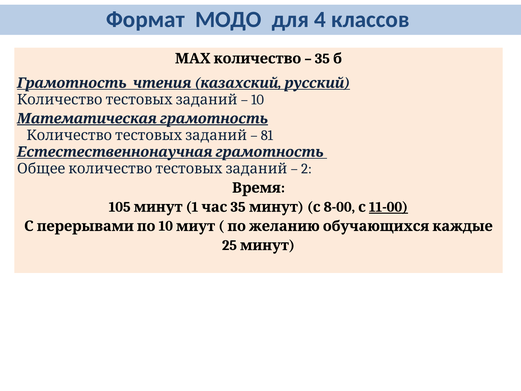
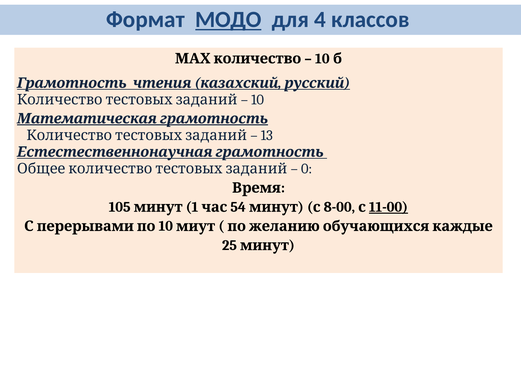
МОДО underline: none -> present (228, 20)
35: 35 -> 10 (322, 59)
81: 81 -> 13 (267, 135)
2: 2 -> 0 (307, 169)
1 35: 35 -> 54 (238, 207)
